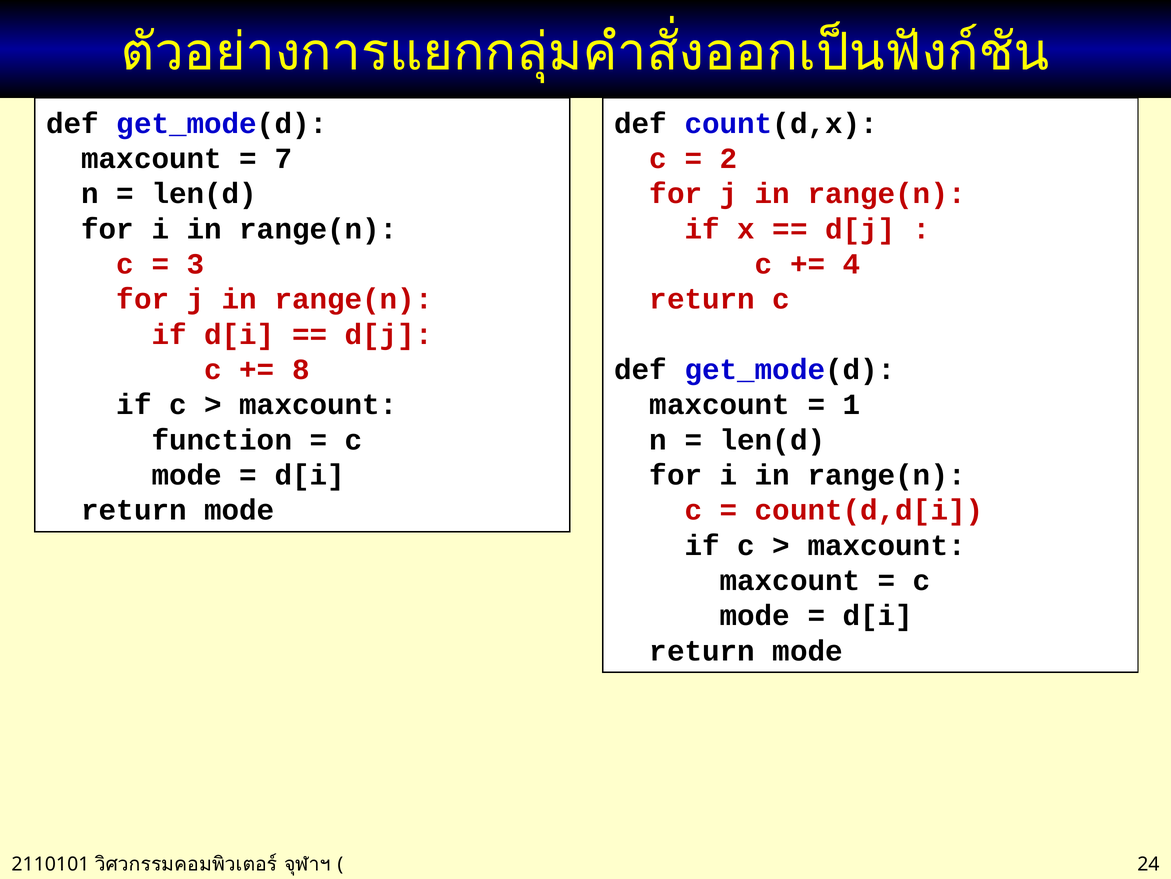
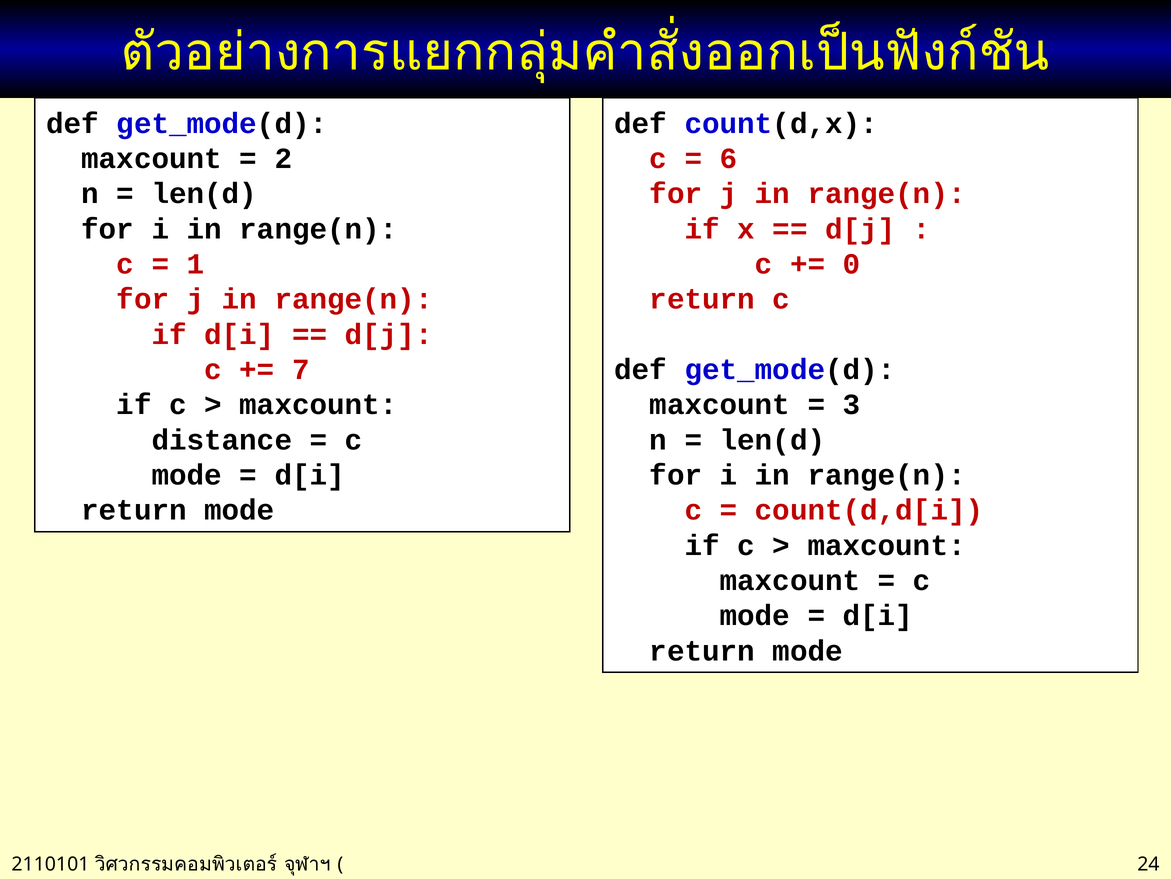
7: 7 -> 2 (283, 158)
2: 2 -> 6 (729, 158)
3: 3 -> 1 (195, 264)
4: 4 -> 0 (851, 264)
8: 8 -> 7 (301, 369)
1: 1 -> 3 (851, 404)
function: function -> distance (222, 440)
